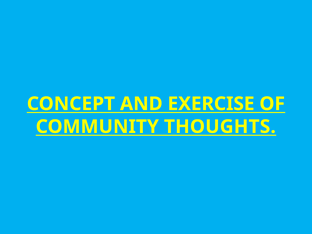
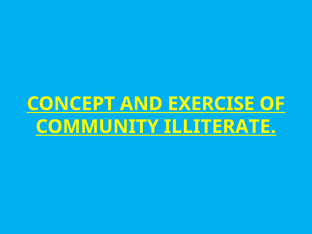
THOUGHTS: THOUGHTS -> ILLITERATE (220, 127)
